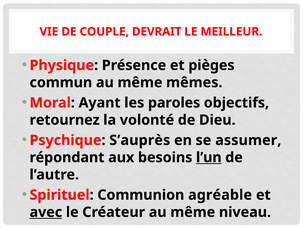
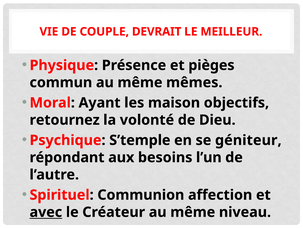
paroles: paroles -> maison (174, 102)
S’auprès: S’auprès -> S’temple (140, 140)
assumer: assumer -> géniteur (248, 140)
l’un underline: present -> none (209, 157)
agréable: agréable -> affection (220, 194)
